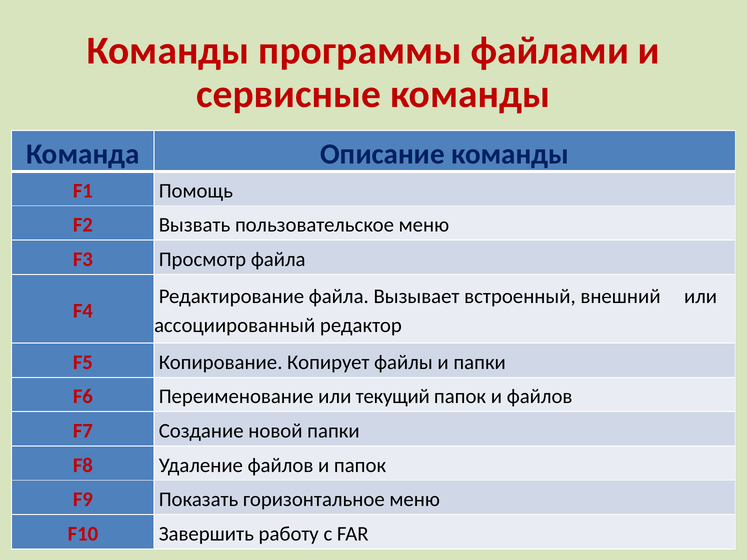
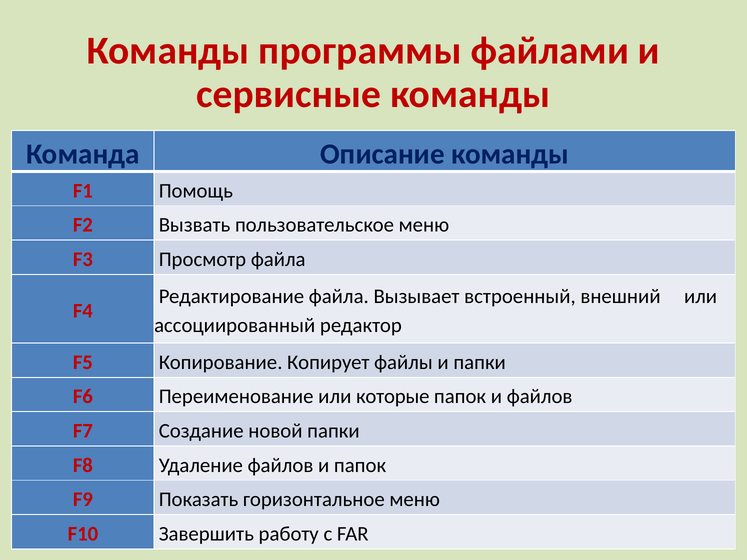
текущий: текущий -> которые (393, 397)
